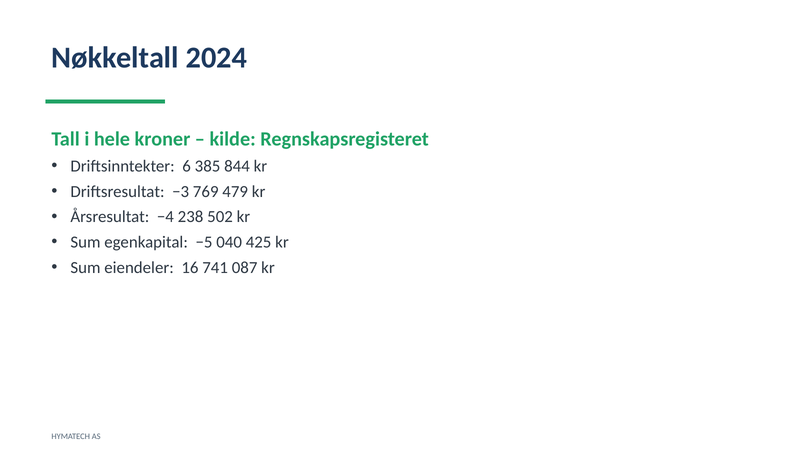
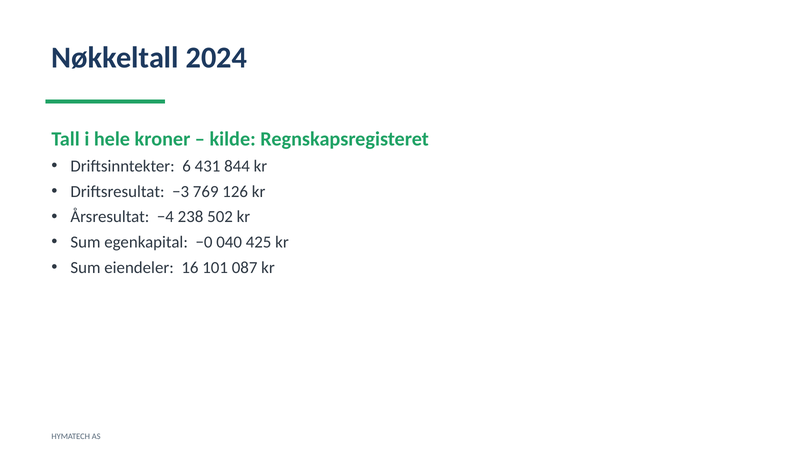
385: 385 -> 431 (208, 166)
479: 479 -> 126 (235, 192)
−5: −5 -> −0 (204, 242)
741: 741 -> 101 (215, 268)
